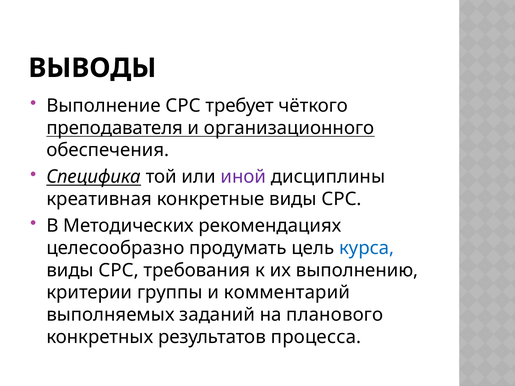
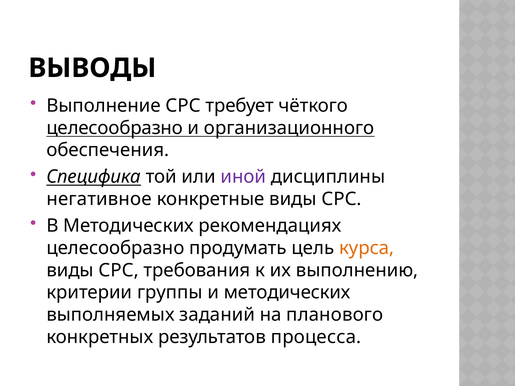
преподавателя: преподавателя -> целесообразно (115, 128)
креативная: креативная -> негативное (99, 199)
курса colour: blue -> orange (367, 248)
и комментарий: комментарий -> методических (287, 293)
